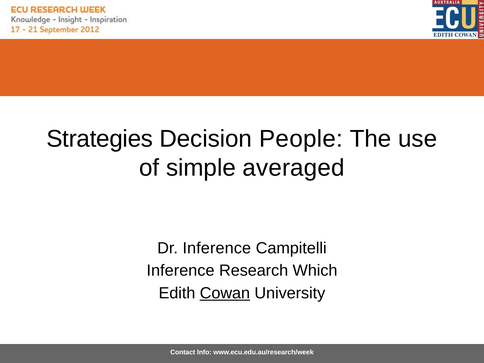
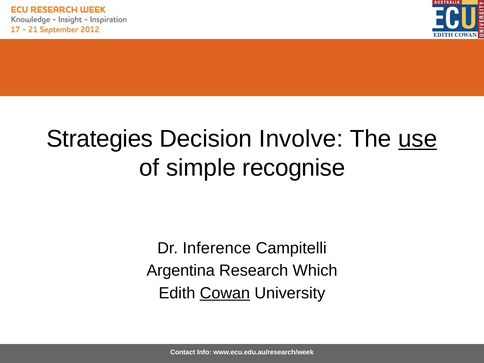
People: People -> Involve (301, 139)
use underline: none -> present (418, 139)
averaged: averaged -> recognise (294, 168)
Inference: Inference -> Argentina (181, 271)
